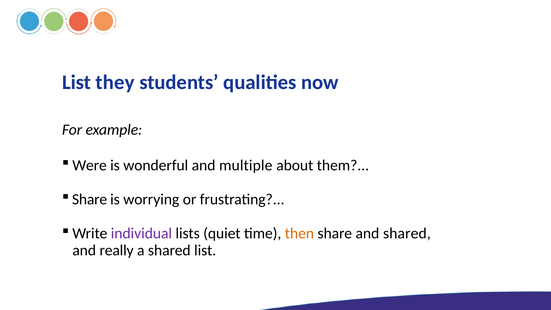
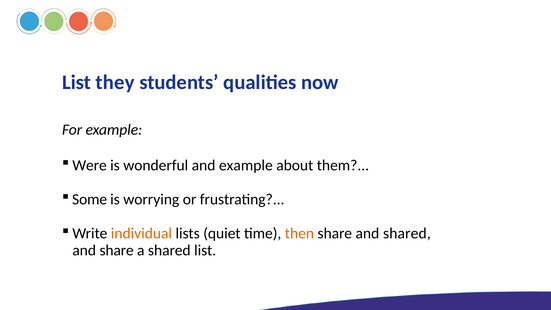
and multiple: multiple -> example (246, 165)
Share: Share -> Some (90, 199)
individual colour: purple -> orange (141, 233)
and really: really -> share (117, 250)
